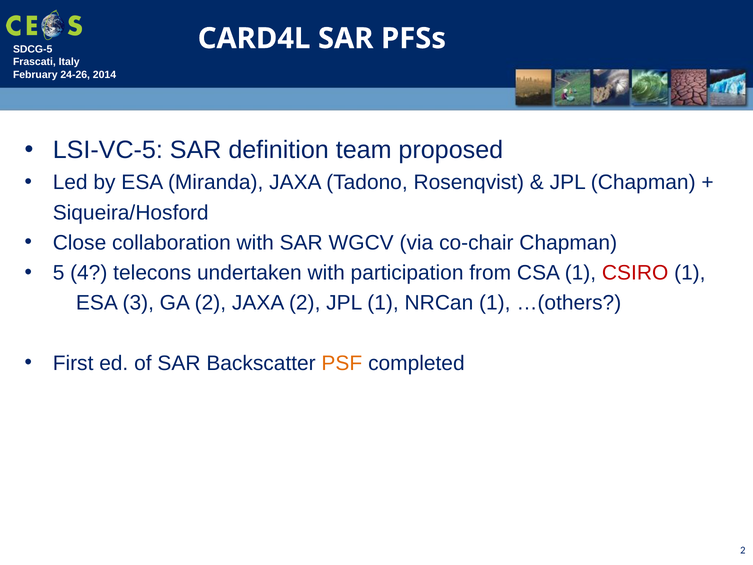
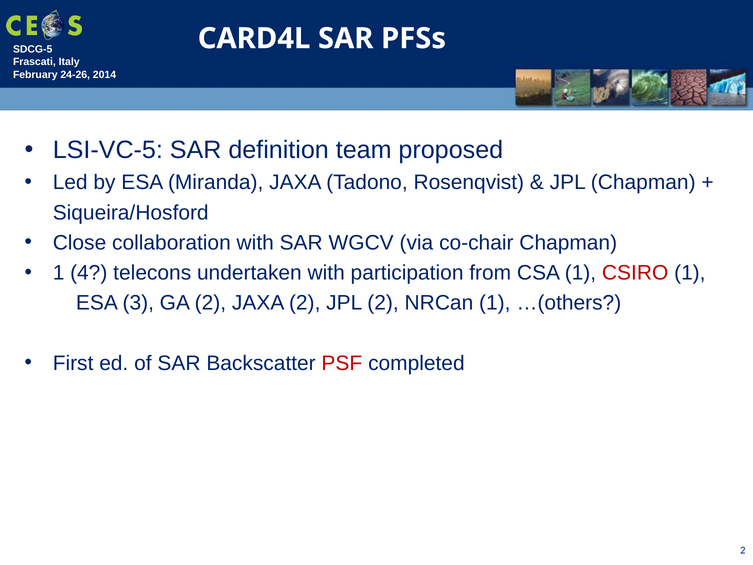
5: 5 -> 1 (59, 273)
JPL 1: 1 -> 2 (383, 303)
PSF colour: orange -> red (342, 363)
